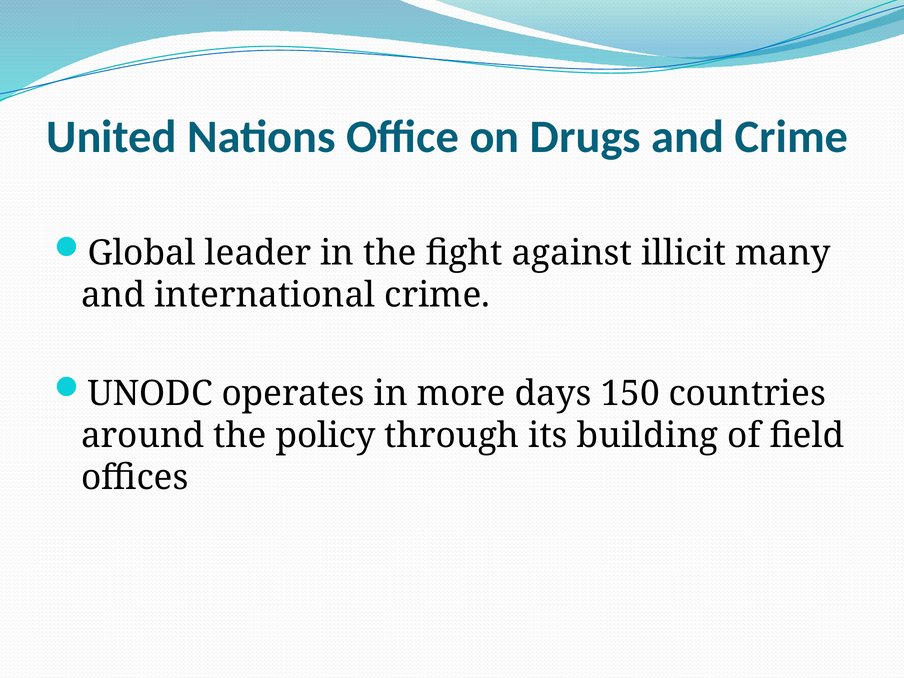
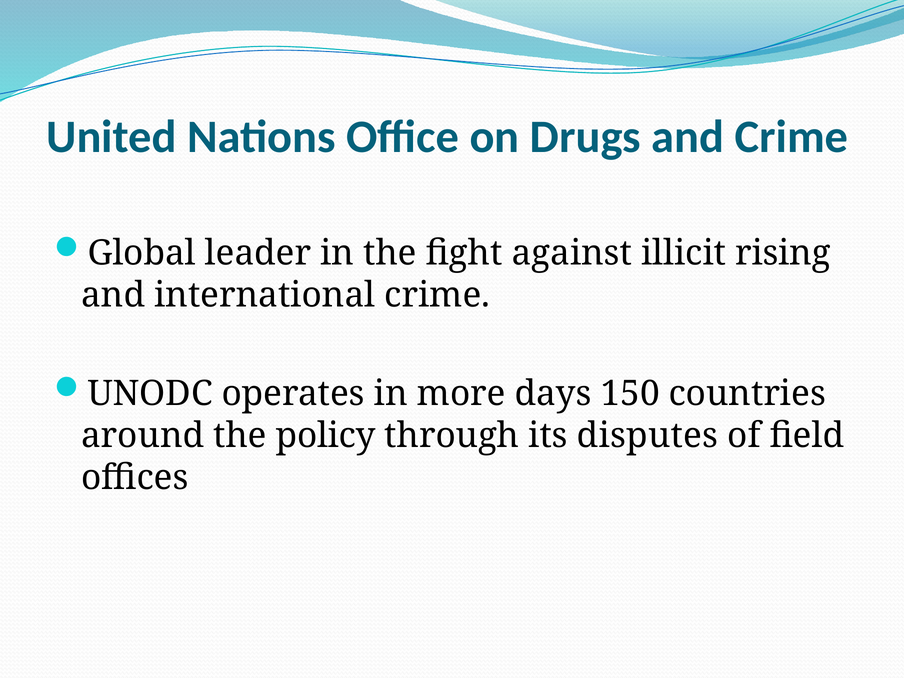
many: many -> rising (783, 253)
building: building -> disputes (648, 436)
